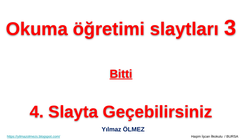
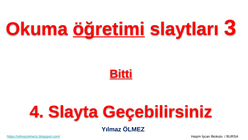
öğretimi underline: none -> present (109, 29)
